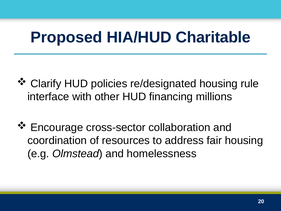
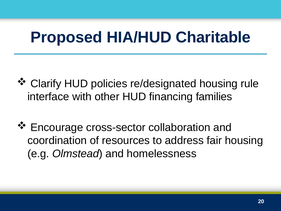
millions: millions -> families (214, 97)
